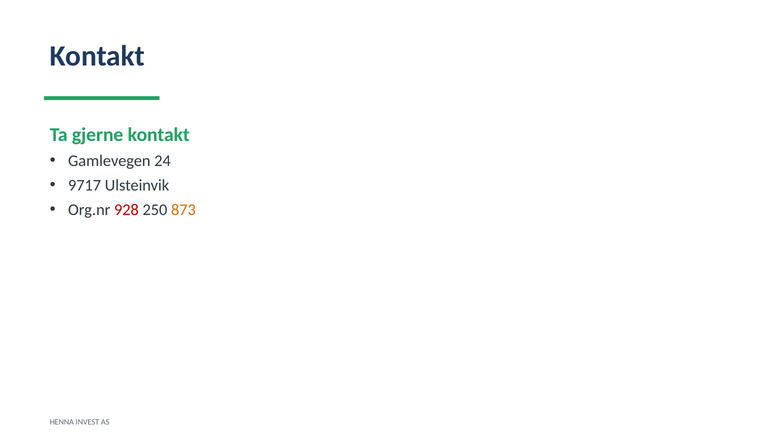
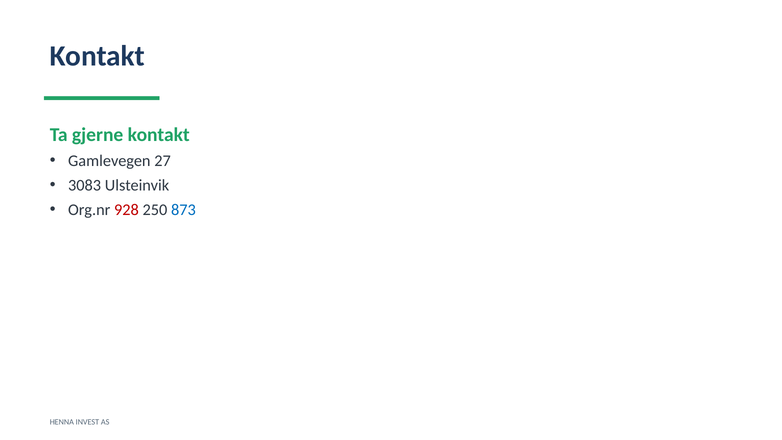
24: 24 -> 27 (163, 161)
9717: 9717 -> 3083 (85, 185)
873 colour: orange -> blue (183, 210)
